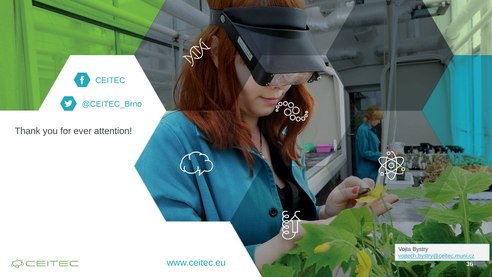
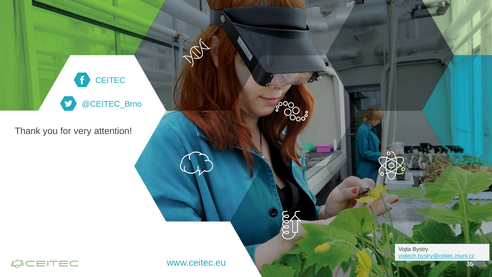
ever: ever -> very (83, 131)
